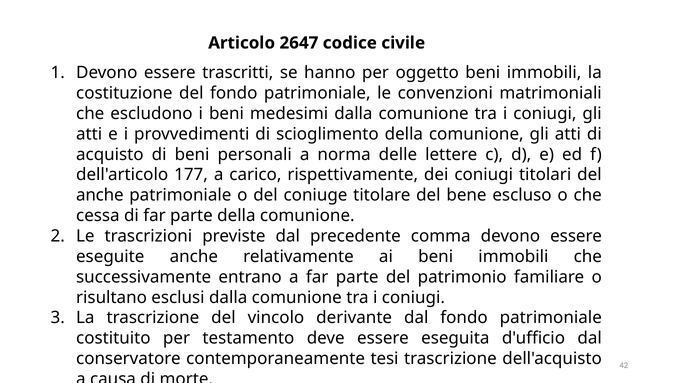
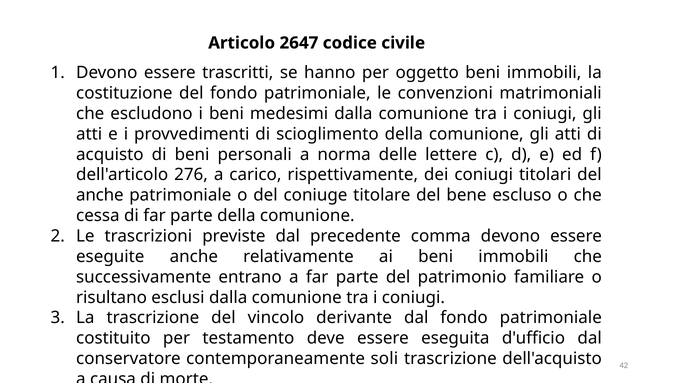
177: 177 -> 276 (191, 175)
tesi: tesi -> soli (384, 358)
